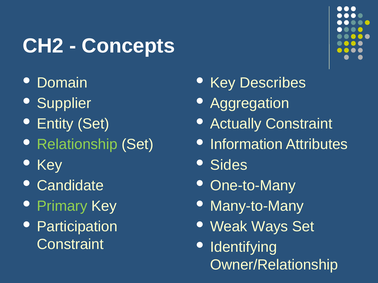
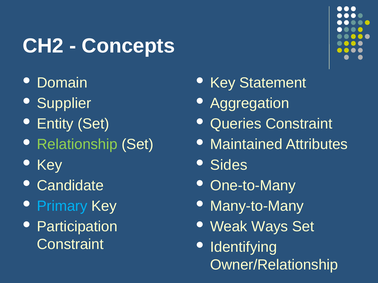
Describes: Describes -> Statement (273, 83)
Actually: Actually -> Queries (236, 124)
Information: Information -> Maintained (246, 145)
Primary colour: light green -> light blue (62, 206)
